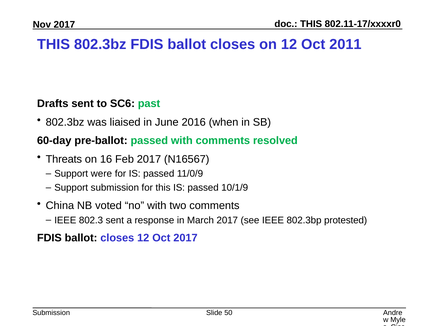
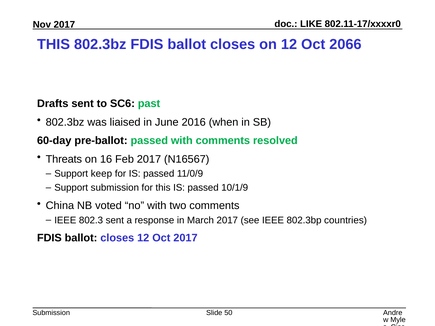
THIS: THIS -> LIKE (311, 24)
2011: 2011 -> 2066 (345, 45)
were: were -> keep (101, 174)
protested: protested -> countries (346, 220)
